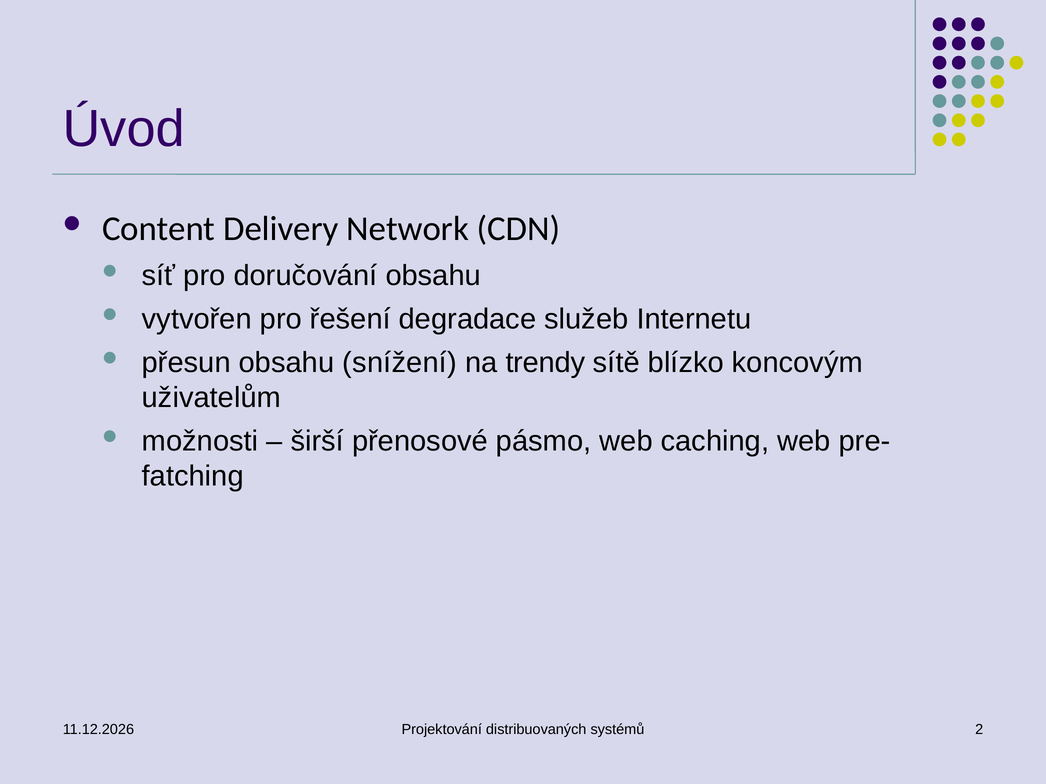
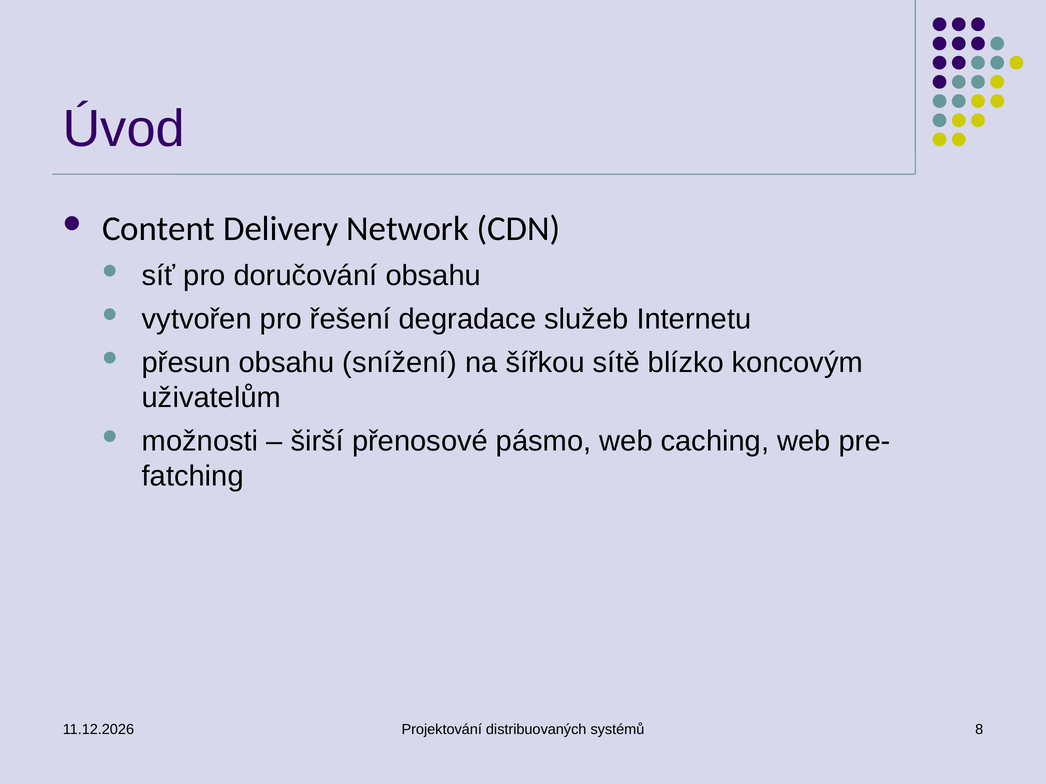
trendy: trendy -> šířkou (545, 363)
2: 2 -> 8 (979, 730)
